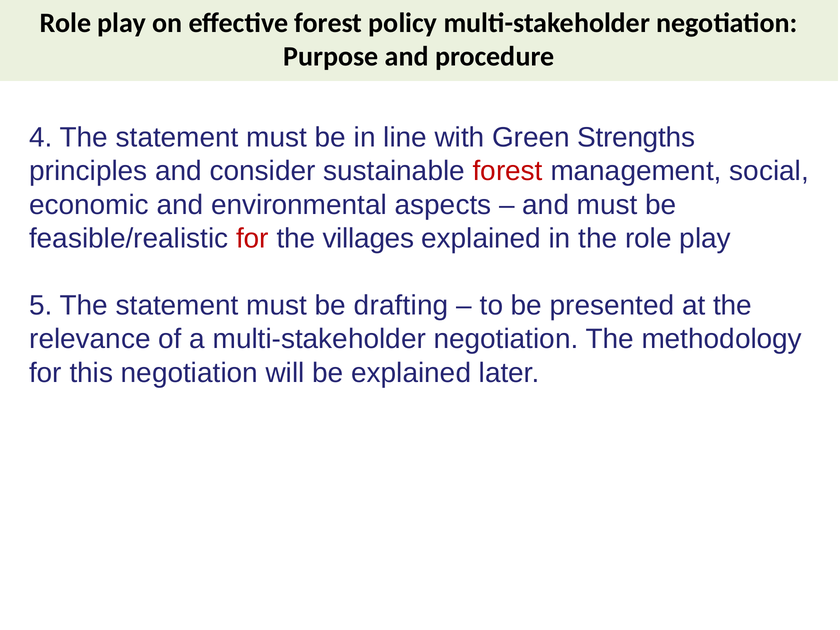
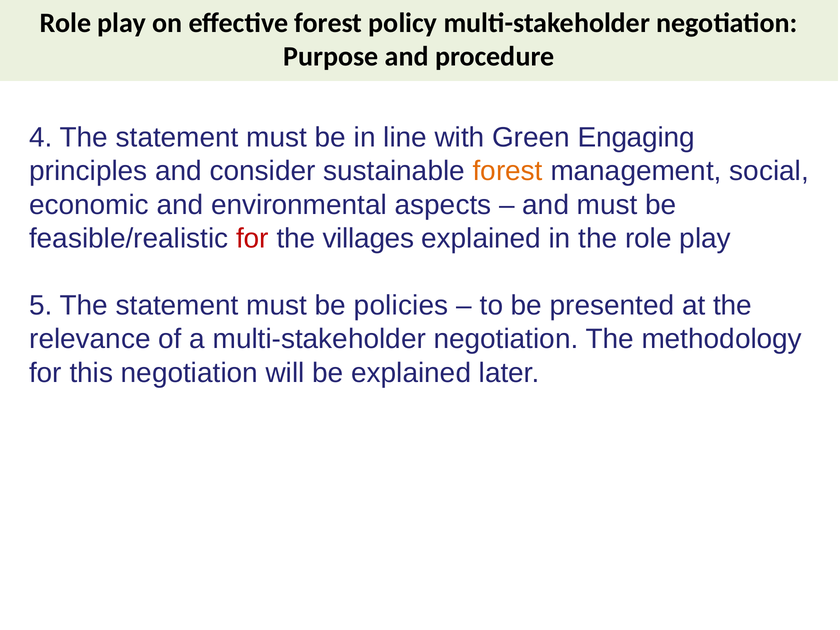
Strengths: Strengths -> Engaging (636, 138)
forest colour: red -> orange (508, 171)
drafting: drafting -> policies (401, 306)
